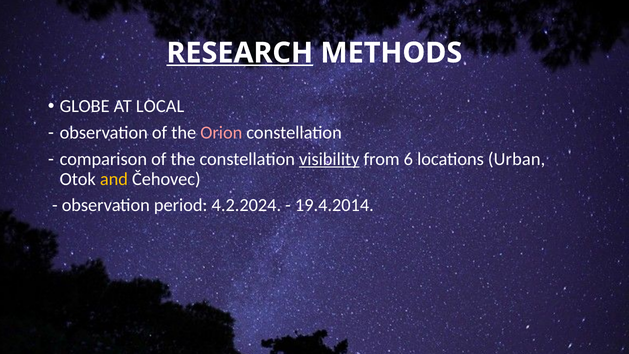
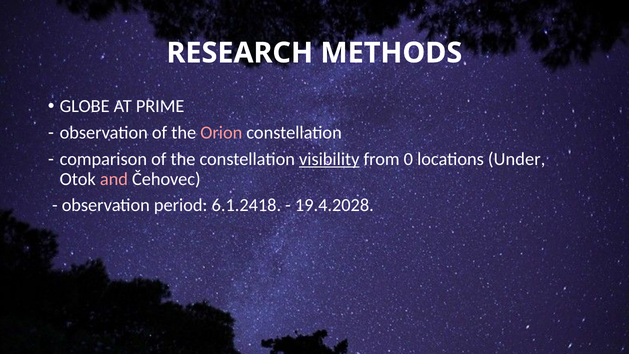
RESEARCH underline: present -> none (240, 53)
LOCAL: LOCAL -> PRIME (160, 106)
6: 6 -> 0 (408, 159)
Urban: Urban -> Under (517, 159)
and colour: yellow -> pink (114, 179)
4.2.2024: 4.2.2024 -> 6.1.2418 (246, 205)
19.4.2014: 19.4.2014 -> 19.4.2028 (334, 205)
